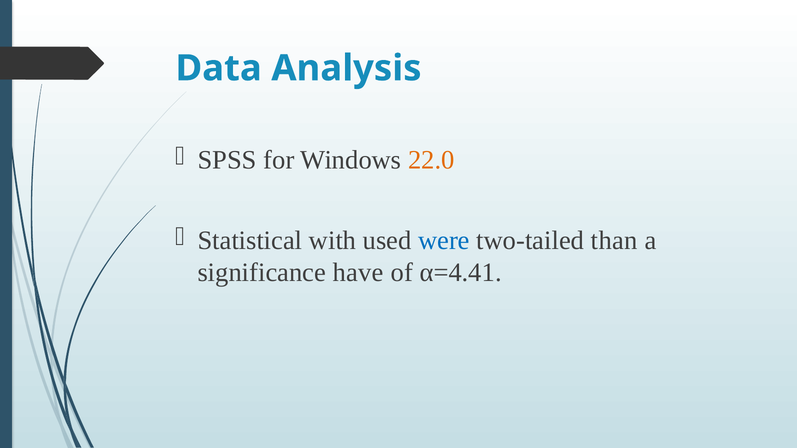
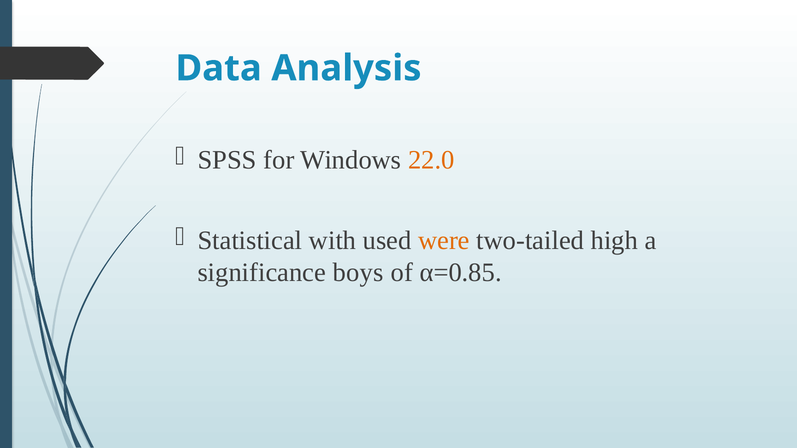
were colour: blue -> orange (444, 241)
than: than -> high (614, 241)
have: have -> boys (358, 273)
α=4.41: α=4.41 -> α=0.85 (461, 273)
